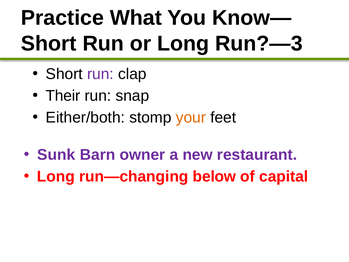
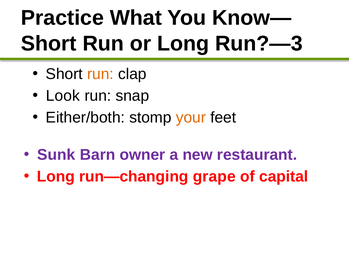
run colour: purple -> orange (100, 74)
Their: Their -> Look (63, 96)
below: below -> grape (214, 176)
